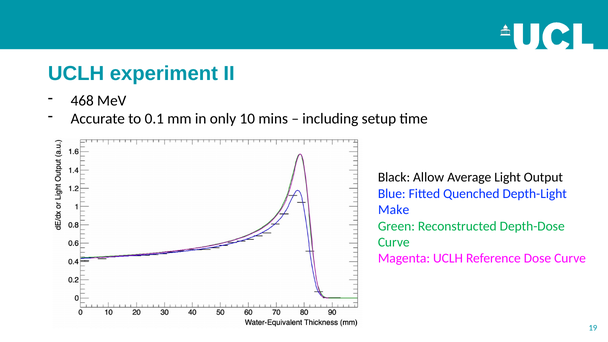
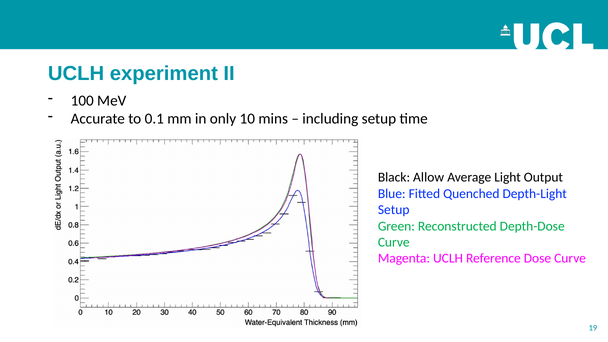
468: 468 -> 100 (82, 101)
Make: Make -> Setup (394, 210)
